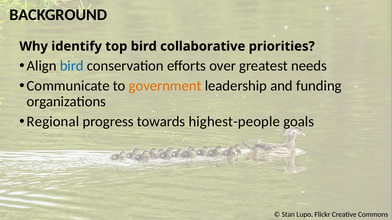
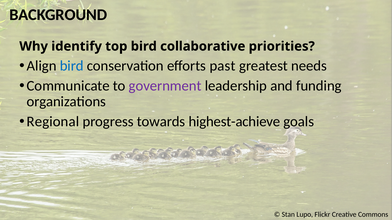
over: over -> past (222, 66)
government colour: orange -> purple (165, 86)
highest-people: highest-people -> highest-achieve (234, 122)
